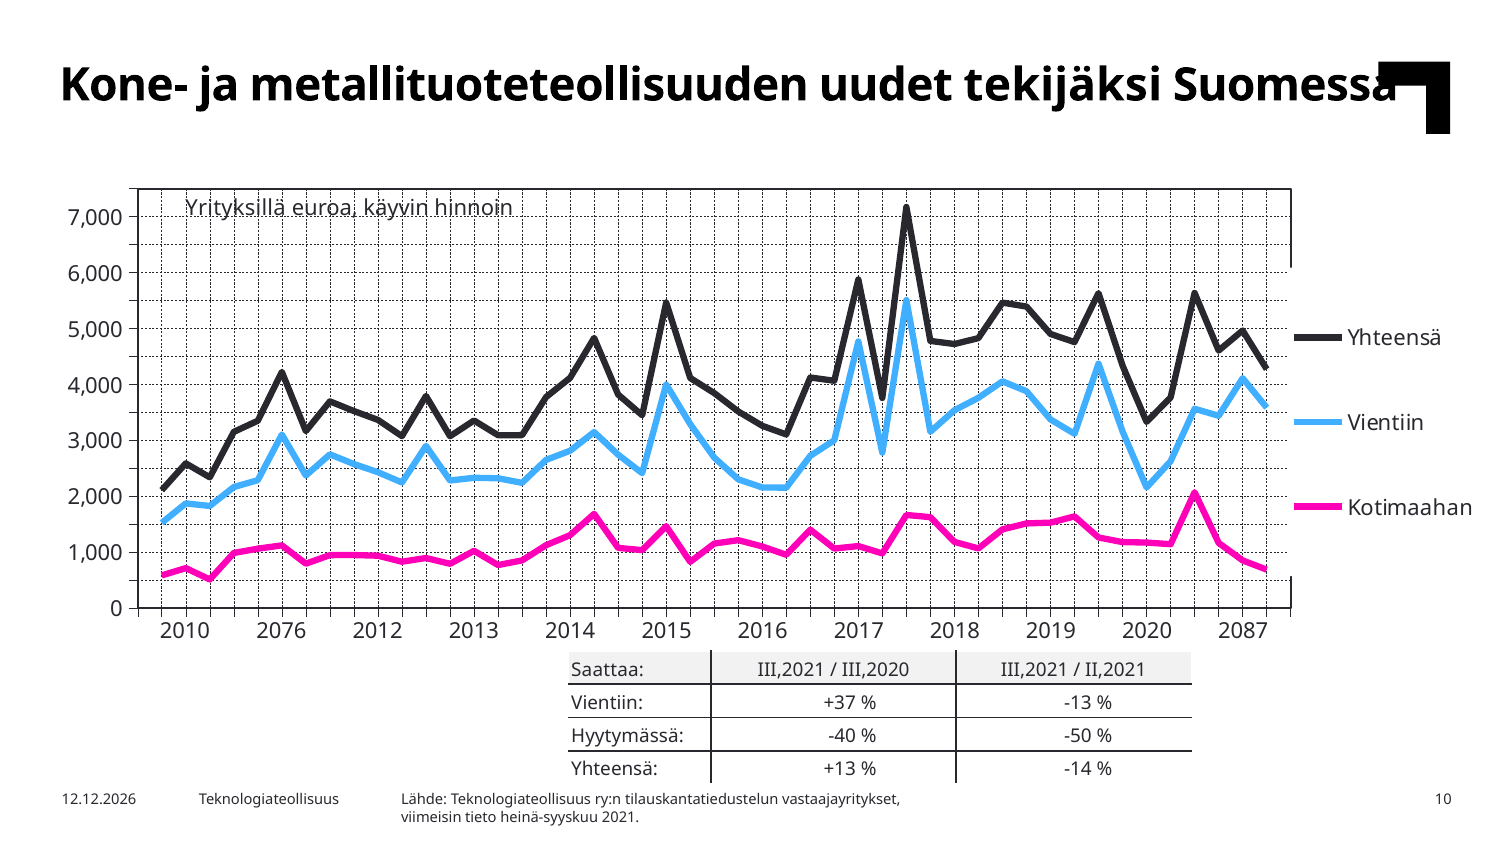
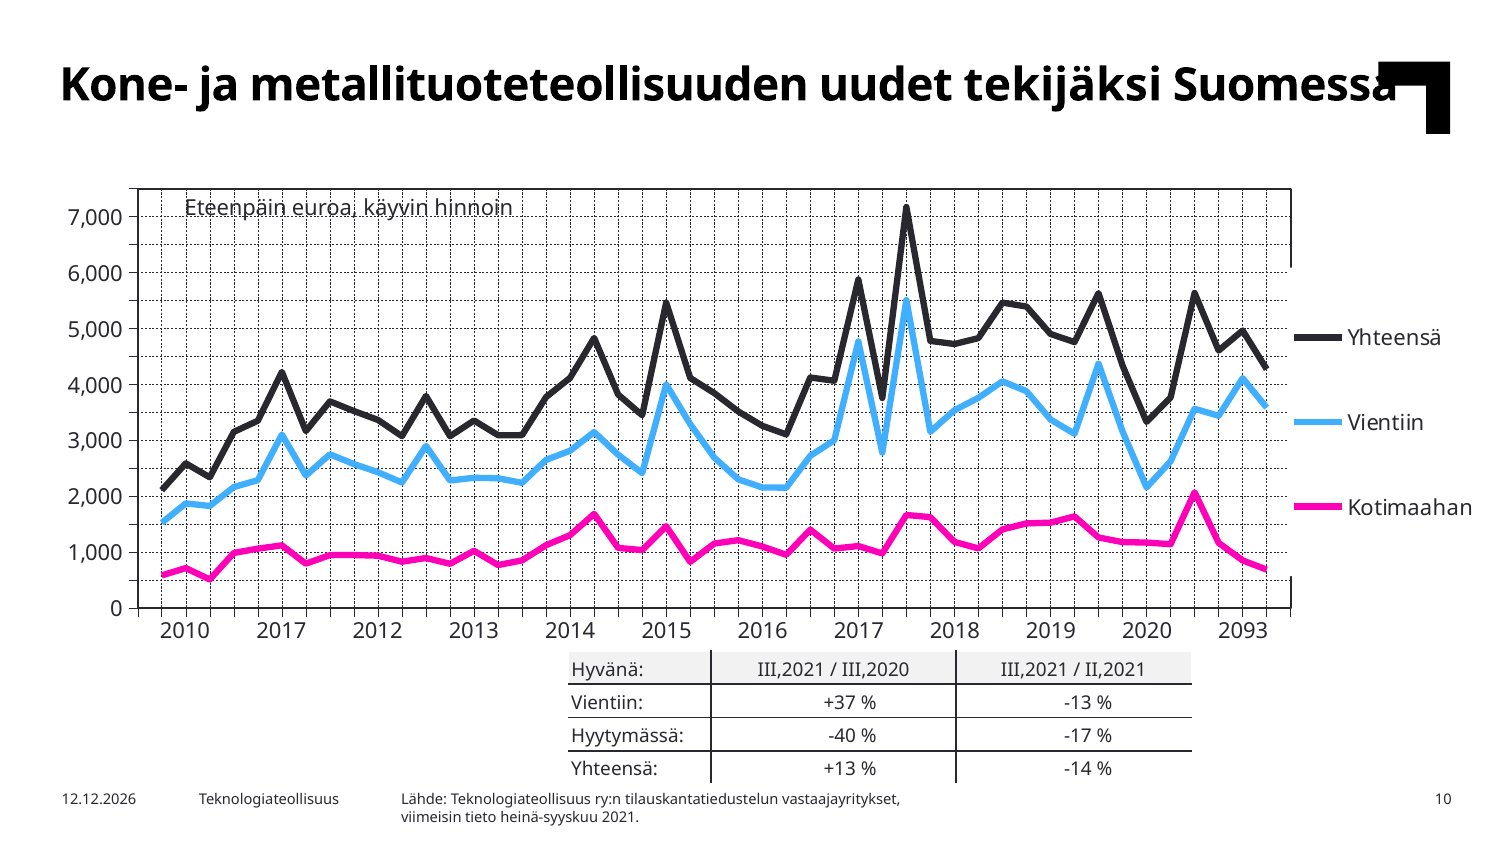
Yrityksillä: Yrityksillä -> Eteenpäin (236, 208)
2010 2076: 2076 -> 2017 (281, 631)
2087: 2087 -> 2093 (1243, 631)
Saattaa: Saattaa -> Hyvänä (608, 669)
-50: -50 -> -17 (1078, 736)
